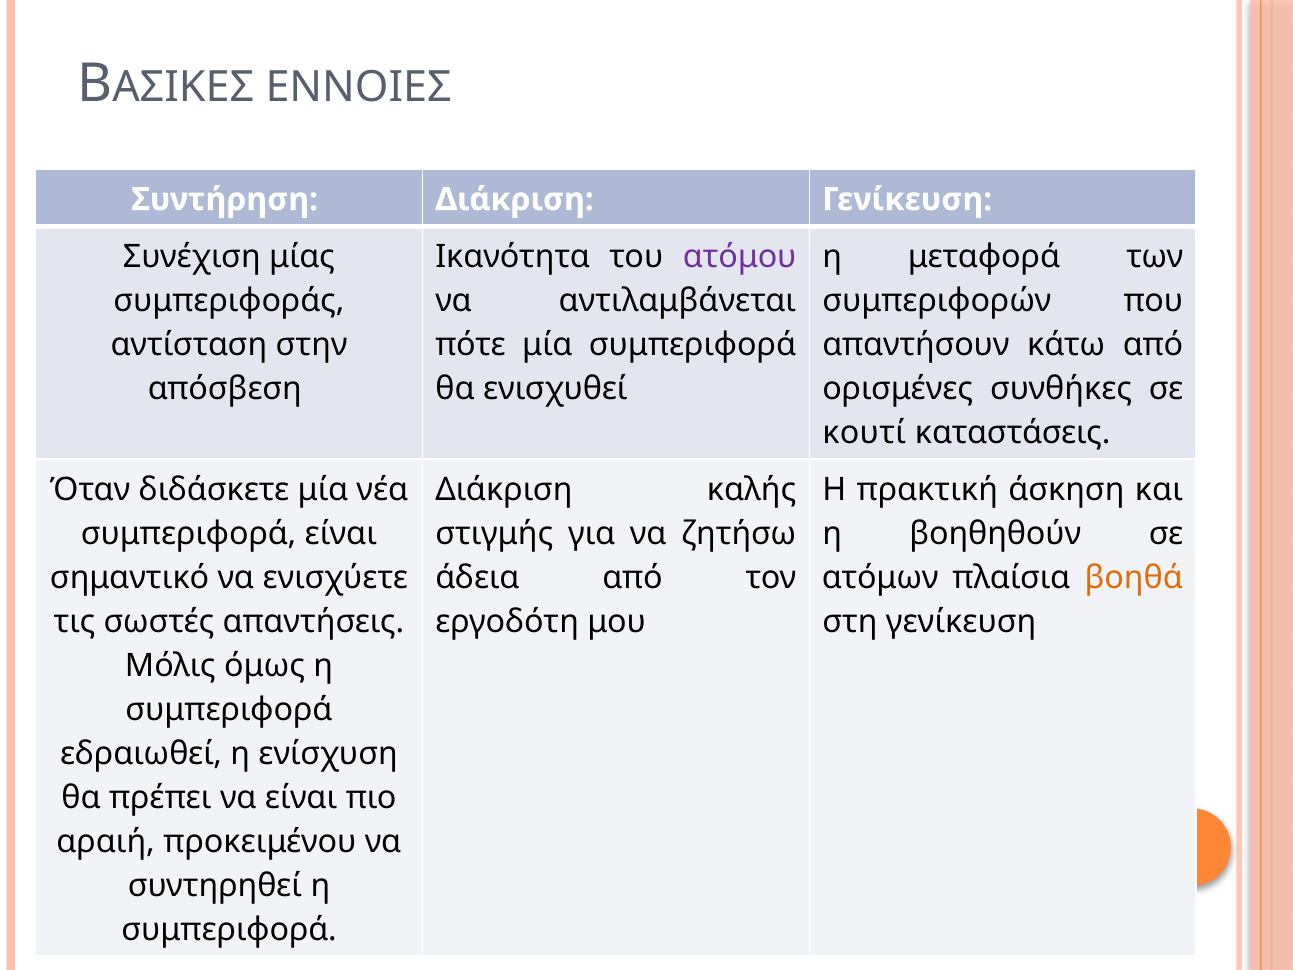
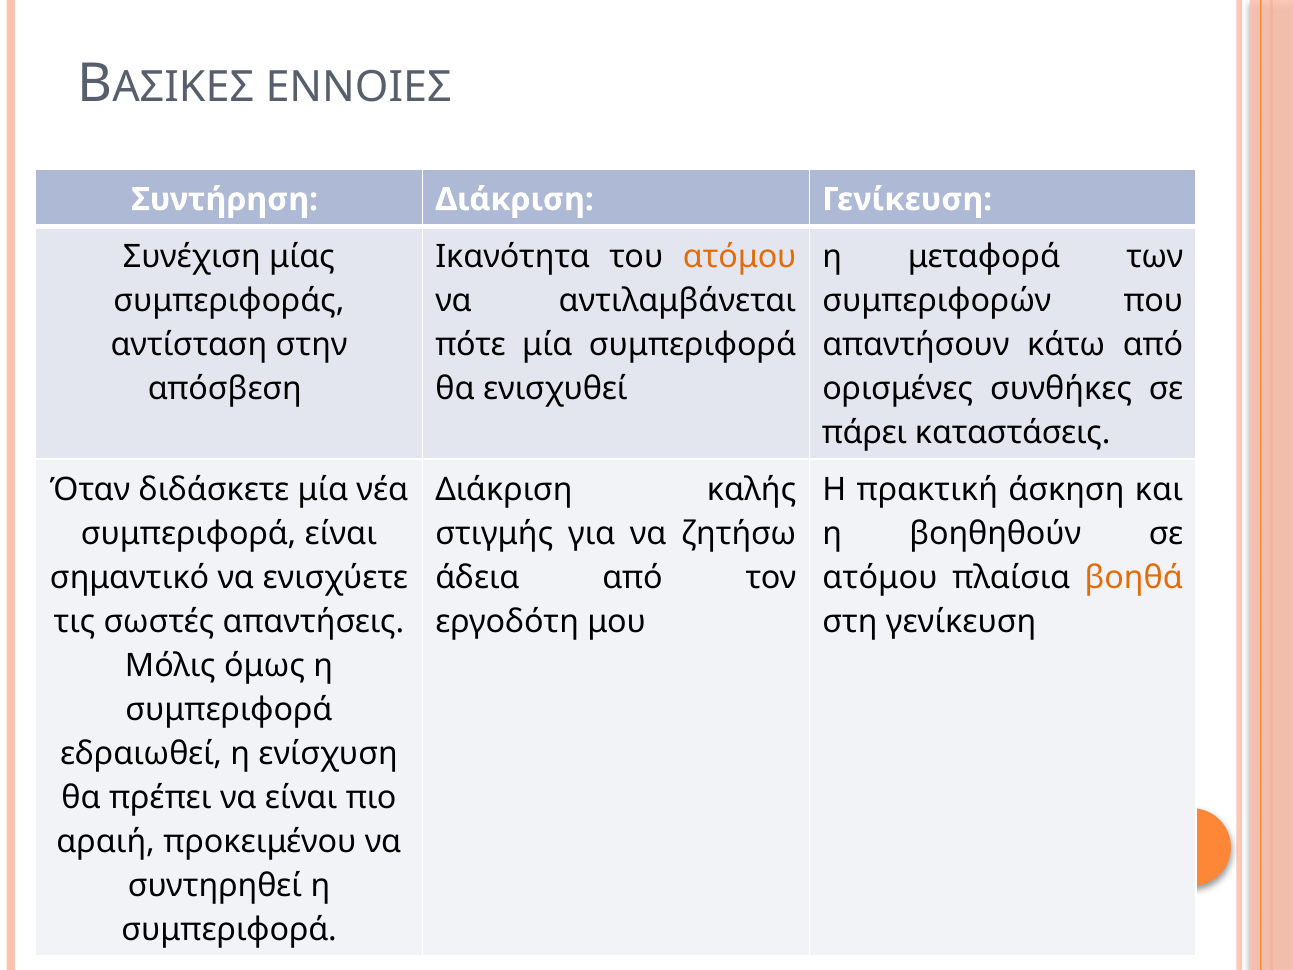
ατόμου colour: purple -> orange (740, 256)
κουτί: κουτί -> πάρει (865, 432)
ατόμων: ατόμων -> ατόμου (880, 577)
